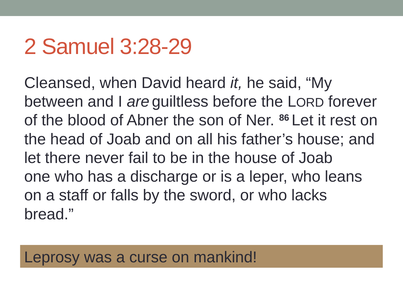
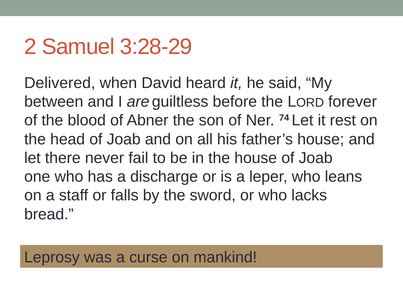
Cleansed: Cleansed -> Delivered (60, 83)
86: 86 -> 74 (284, 118)
